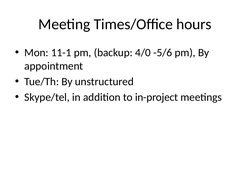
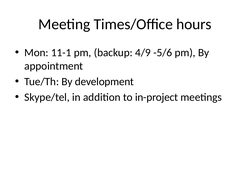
4/0: 4/0 -> 4/9 (143, 52)
unstructured: unstructured -> development (104, 81)
